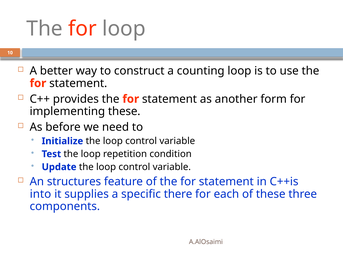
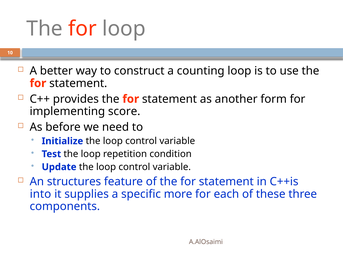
implementing these: these -> score (124, 111)
there: there -> more (178, 193)
